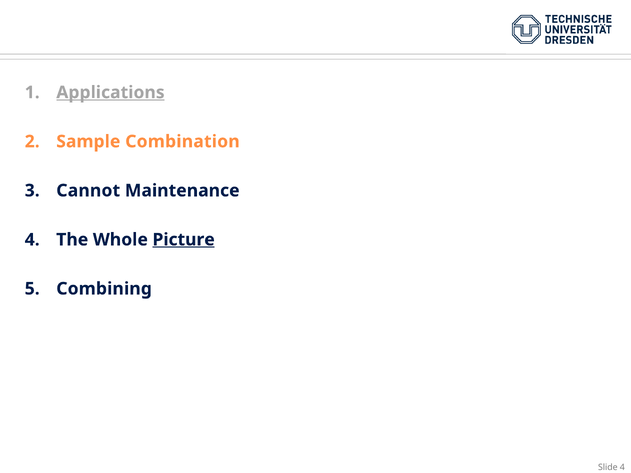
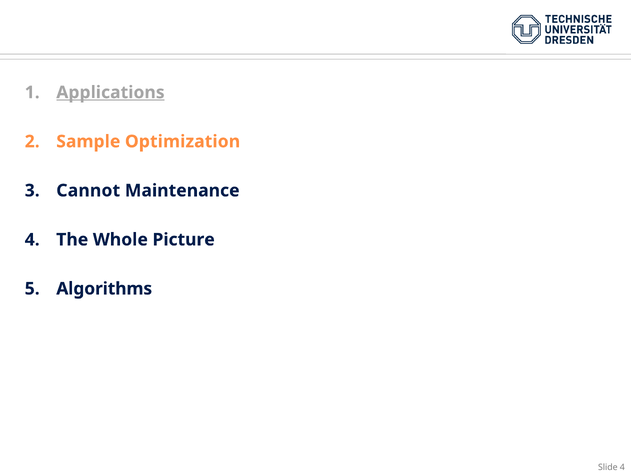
Combination: Combination -> Optimization (183, 142)
Picture underline: present -> none (184, 240)
Combining: Combining -> Algorithms (104, 289)
